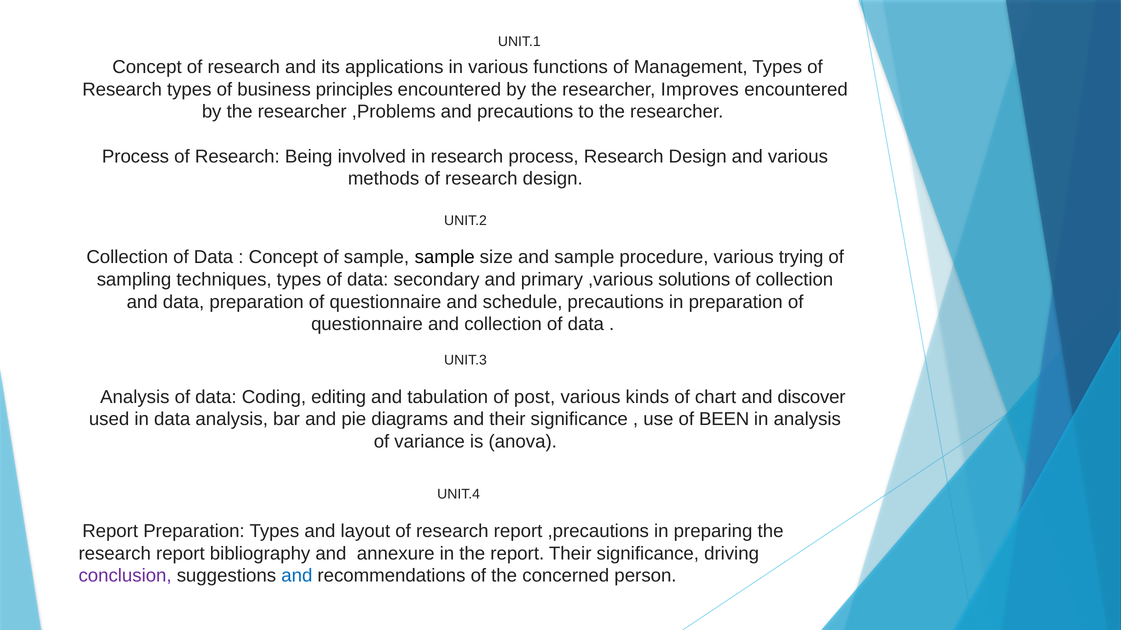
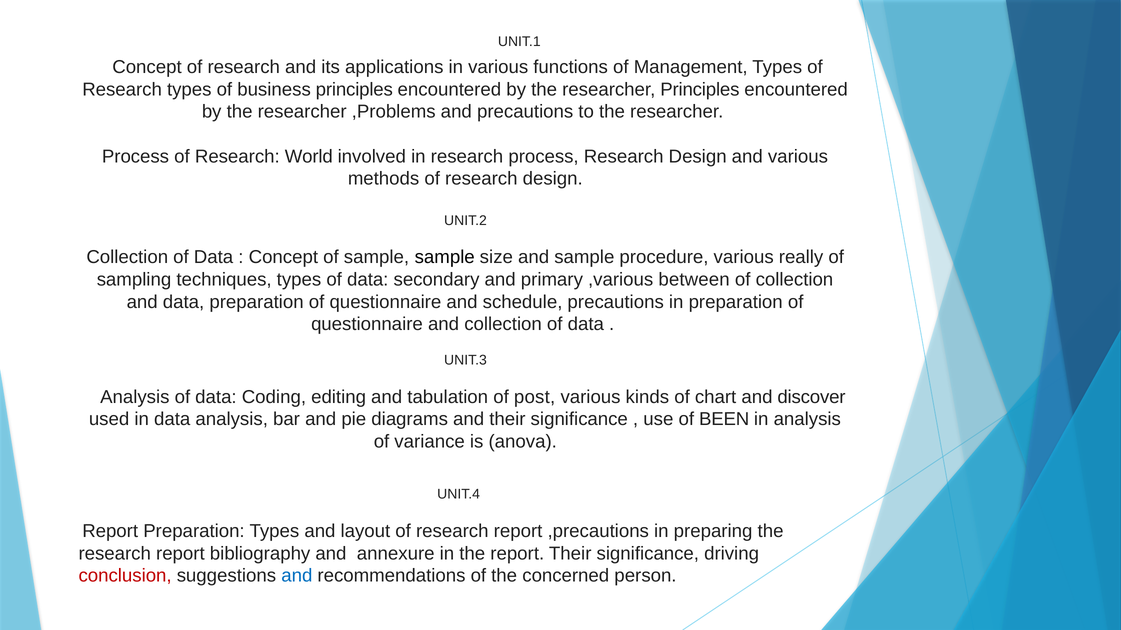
researcher Improves: Improves -> Principles (700, 89)
Being: Being -> World (309, 157)
trying: trying -> really (801, 257)
solutions: solutions -> between (694, 280)
conclusion colour: purple -> red (125, 576)
